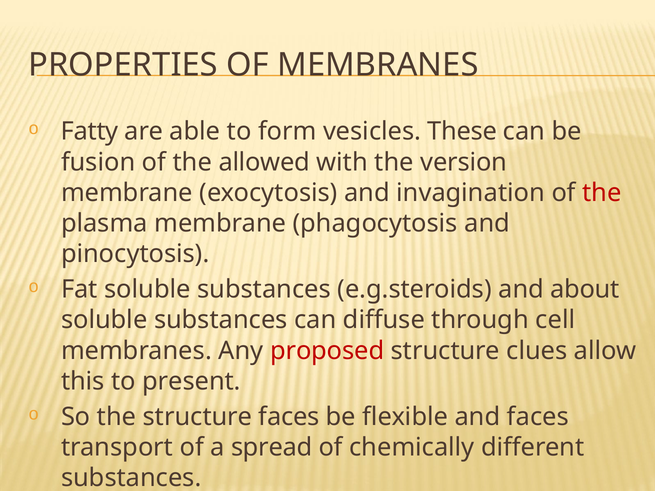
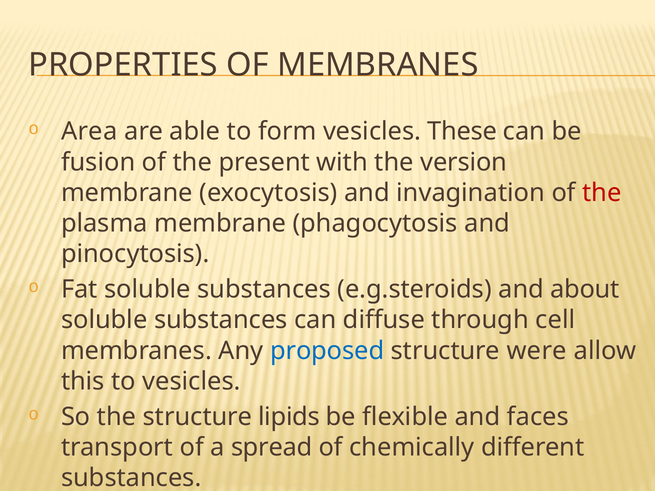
Fatty: Fatty -> Area (89, 132)
allowed: allowed -> present (264, 162)
proposed colour: red -> blue (327, 351)
clues: clues -> were (537, 351)
to present: present -> vesicles (191, 381)
structure faces: faces -> lipids (289, 417)
